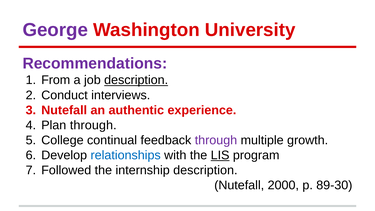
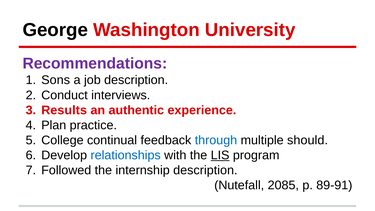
George colour: purple -> black (55, 30)
From: From -> Sons (56, 80)
description underline: present -> none (136, 80)
Nutefall: Nutefall -> Results (64, 110)
Plan through: through -> practice (93, 125)
through colour: purple -> blue (216, 140)
growth: growth -> should (308, 140)
2000: 2000 -> 2085 (283, 185)
89-30: 89-30 -> 89-91 (334, 185)
